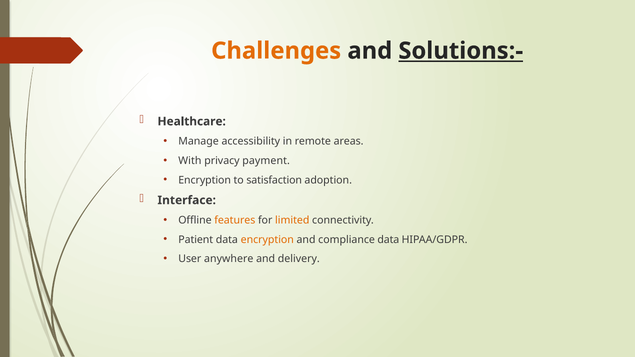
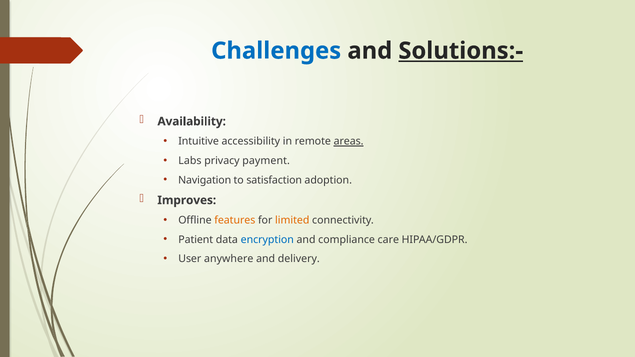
Challenges colour: orange -> blue (276, 51)
Healthcare: Healthcare -> Availability (192, 121)
Manage: Manage -> Intuitive (199, 142)
areas underline: none -> present (349, 142)
With: With -> Labs (190, 161)
Encryption: Encryption -> Navigation (205, 180)
Interface: Interface -> Improves (187, 200)
encryption colour: orange -> blue (267, 240)
compliance data: data -> care (388, 240)
